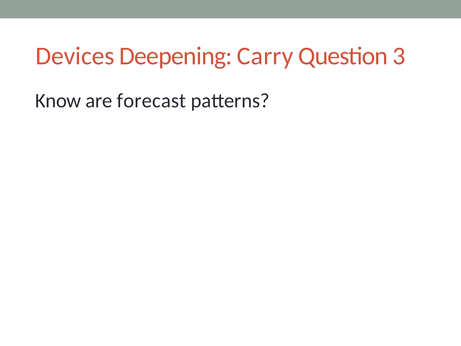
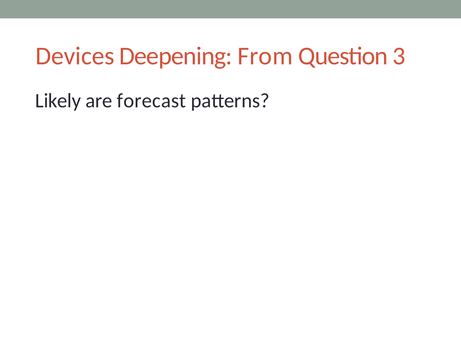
Carry: Carry -> From (265, 56)
Know: Know -> Likely (58, 101)
